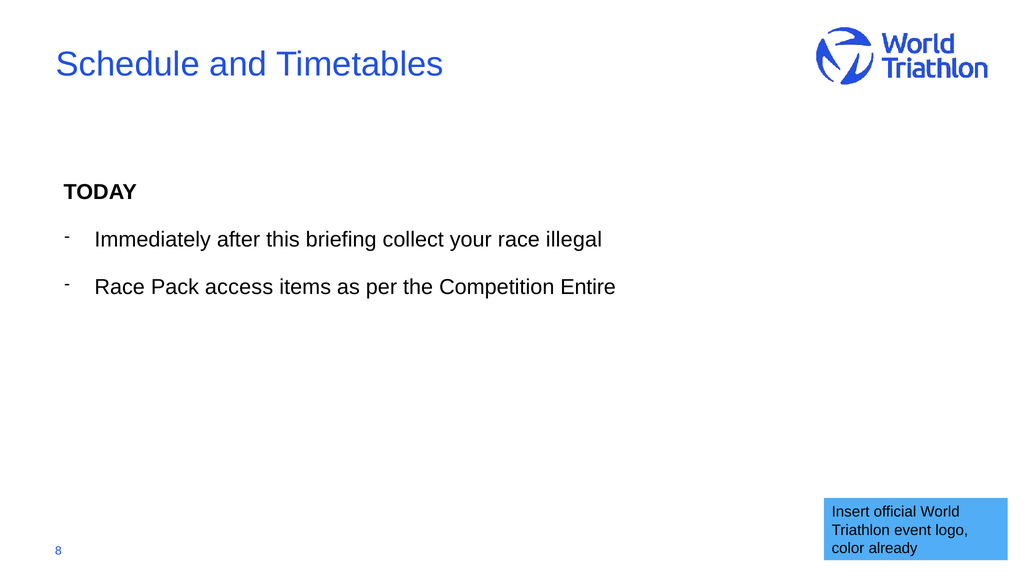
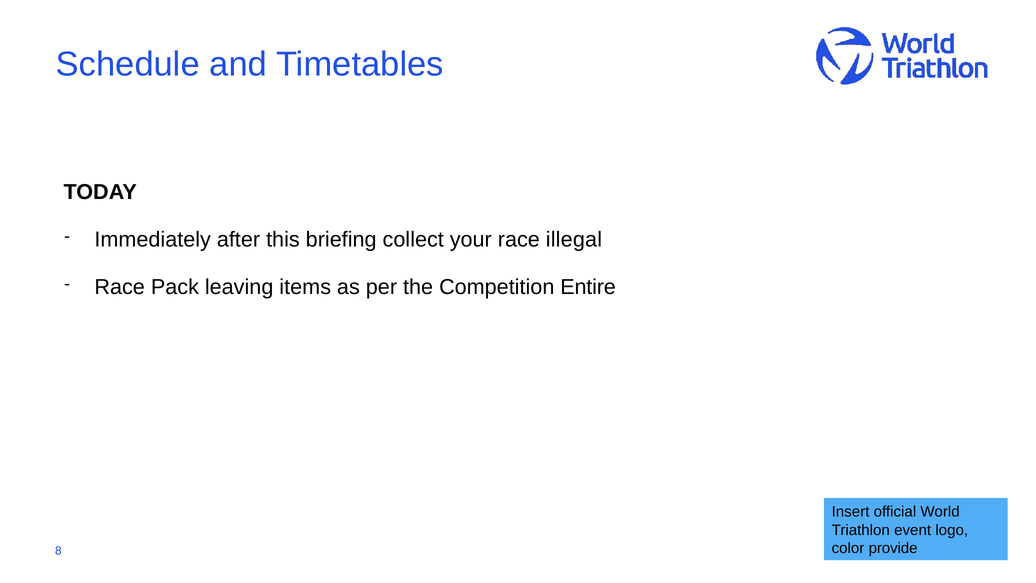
access: access -> leaving (239, 287)
already: already -> provide (893, 548)
